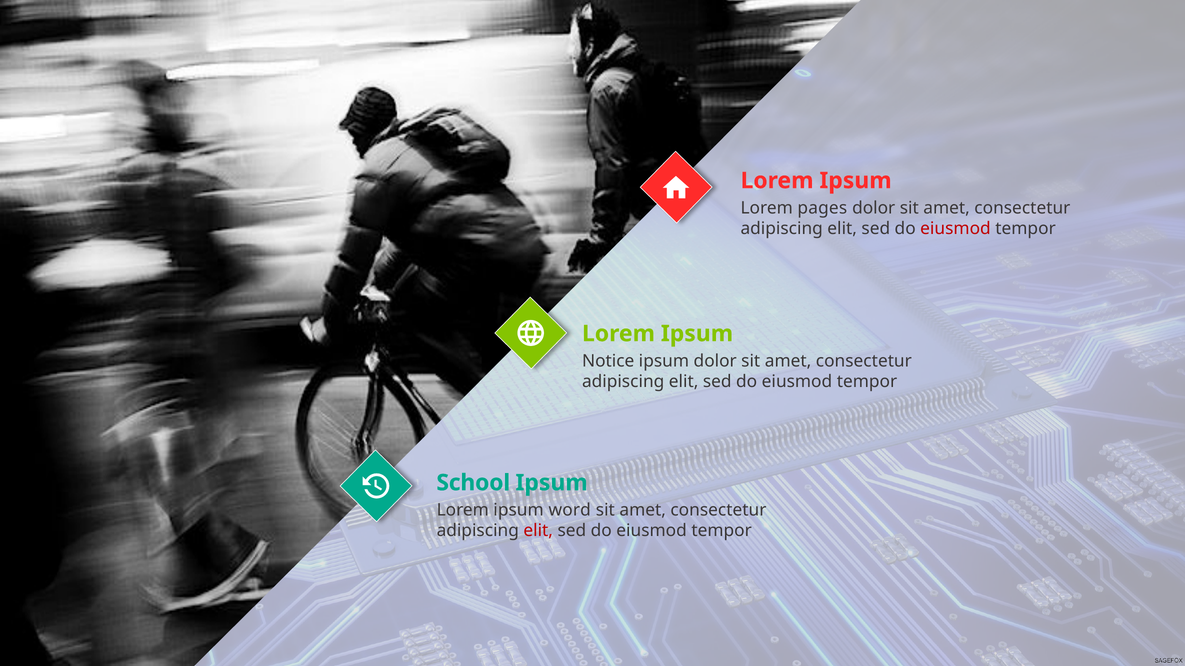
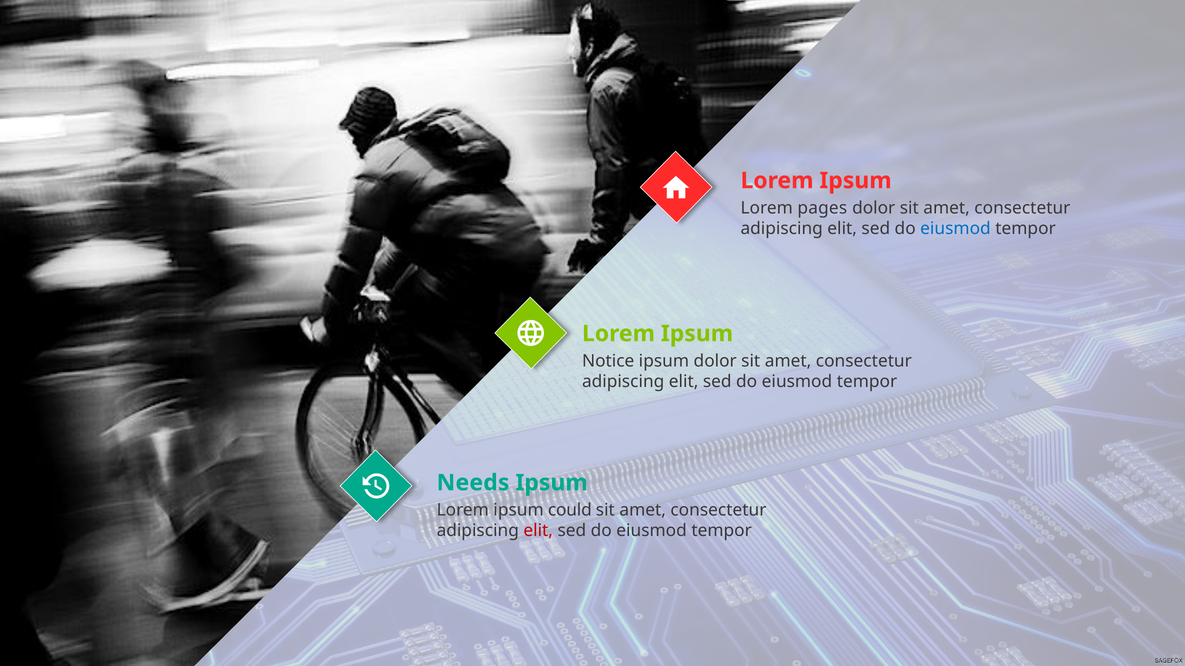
eiusmod colour: red -> blue (955, 229)
School: School -> Needs (473, 483)
word: word -> could (570, 510)
